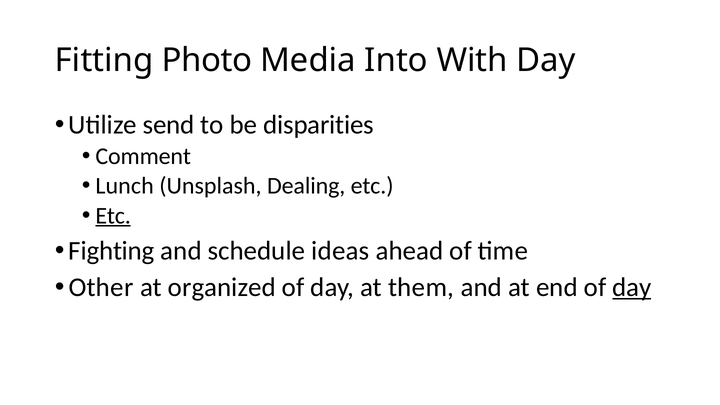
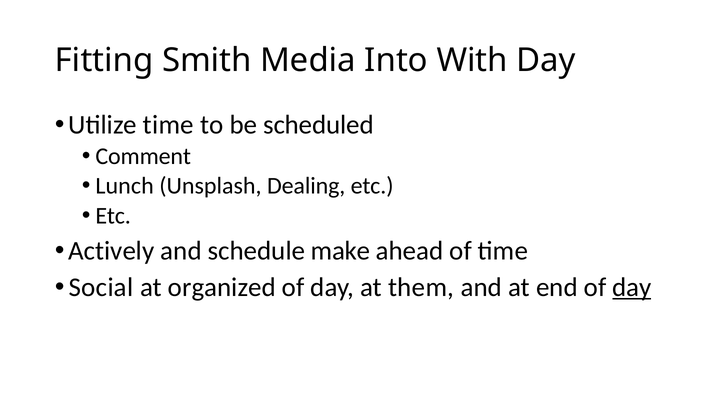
Photo: Photo -> Smith (207, 60)
Utilize send: send -> time (168, 125)
disparities: disparities -> scheduled (319, 125)
Etc underline: present -> none (113, 216)
Fighting: Fighting -> Actively (111, 251)
ideas: ideas -> make (341, 251)
Other: Other -> Social (101, 287)
